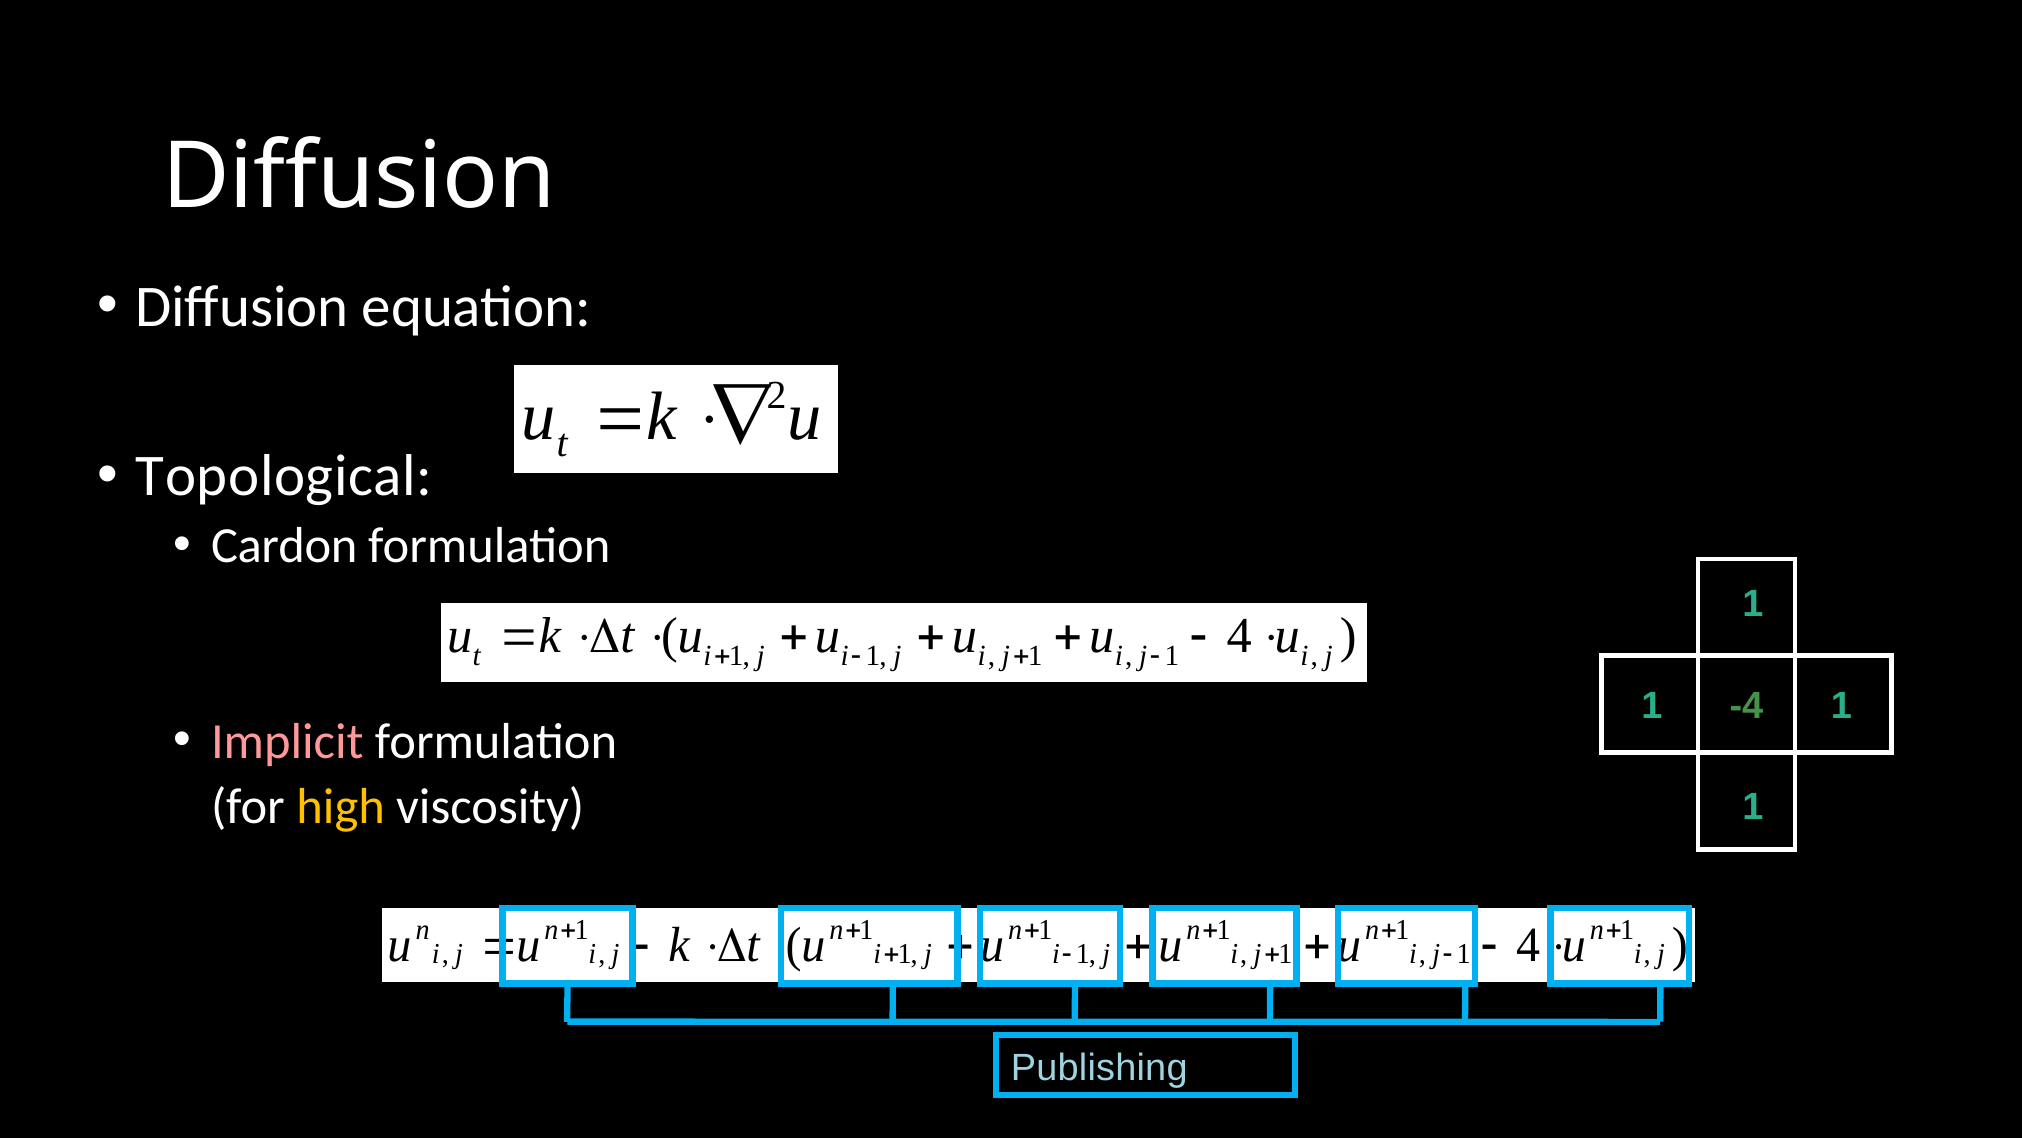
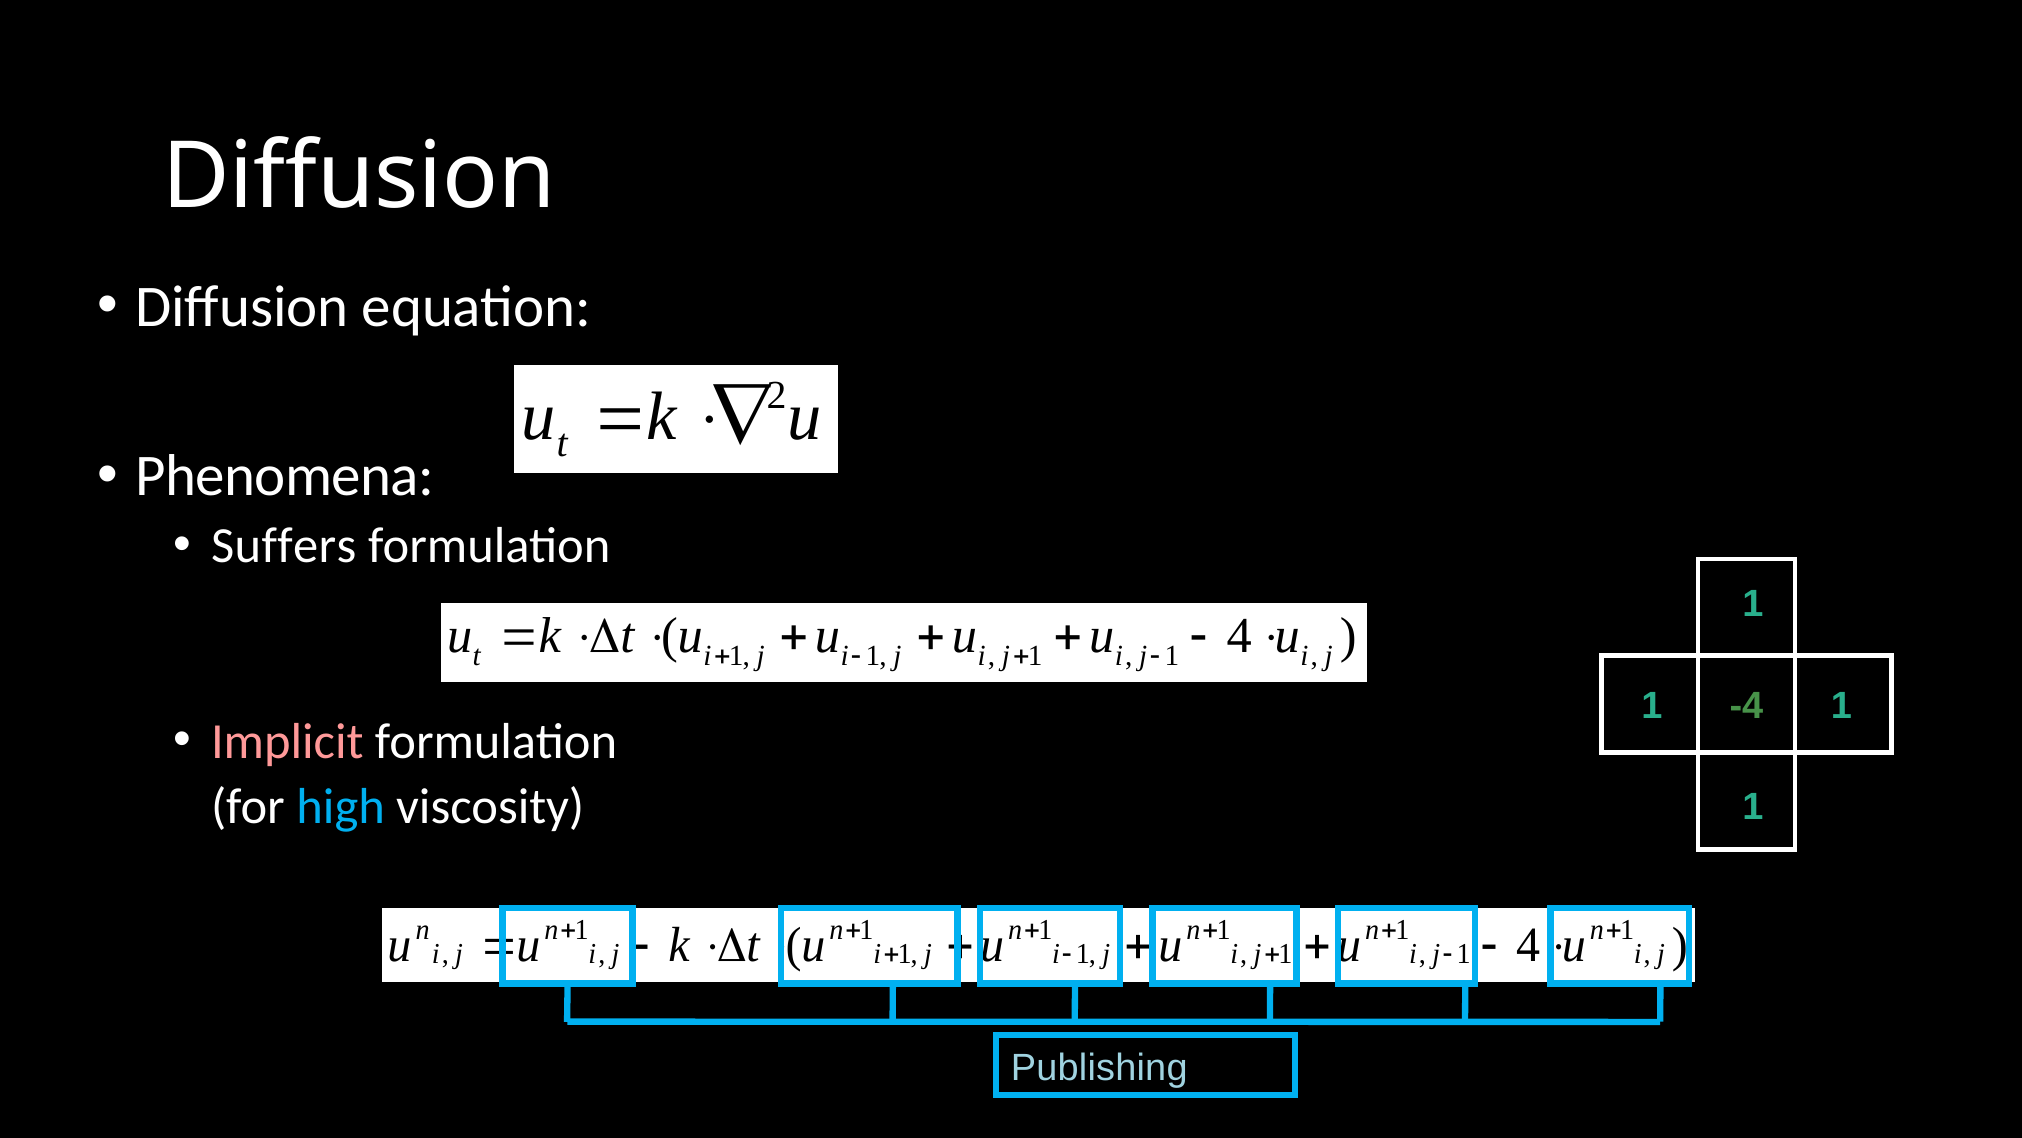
Topological: Topological -> Phenomena (285, 476)
Cardon: Cardon -> Suffers (284, 546)
high colour: yellow -> light blue (341, 806)
